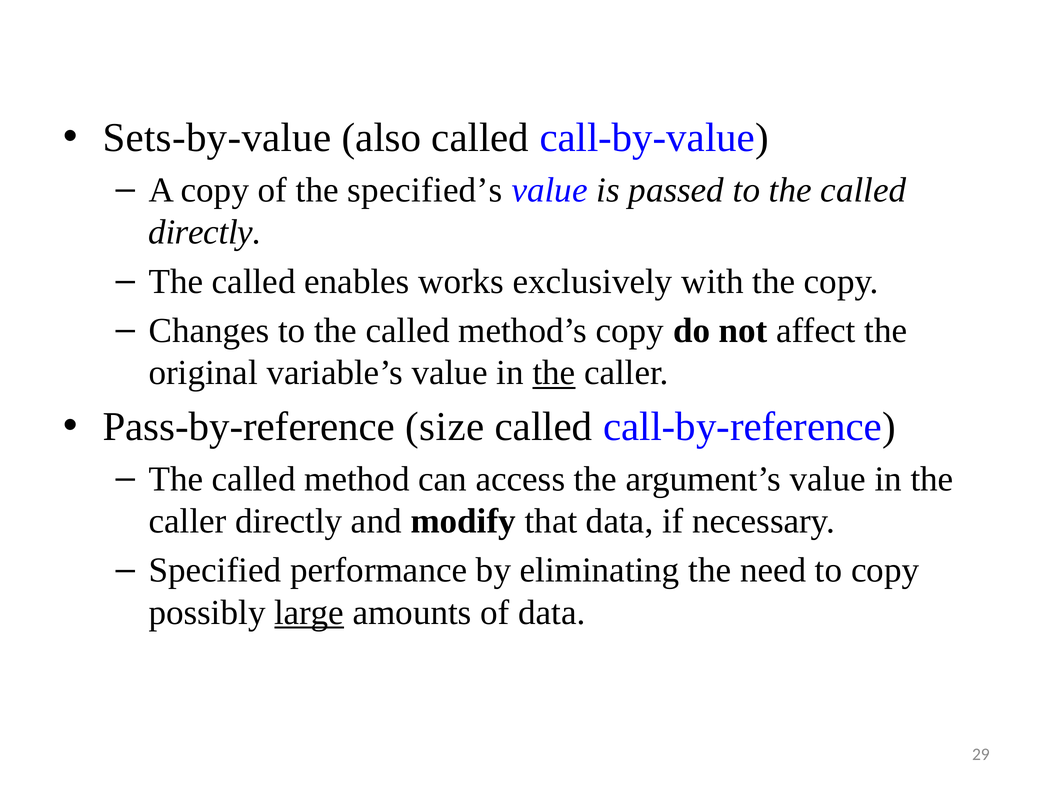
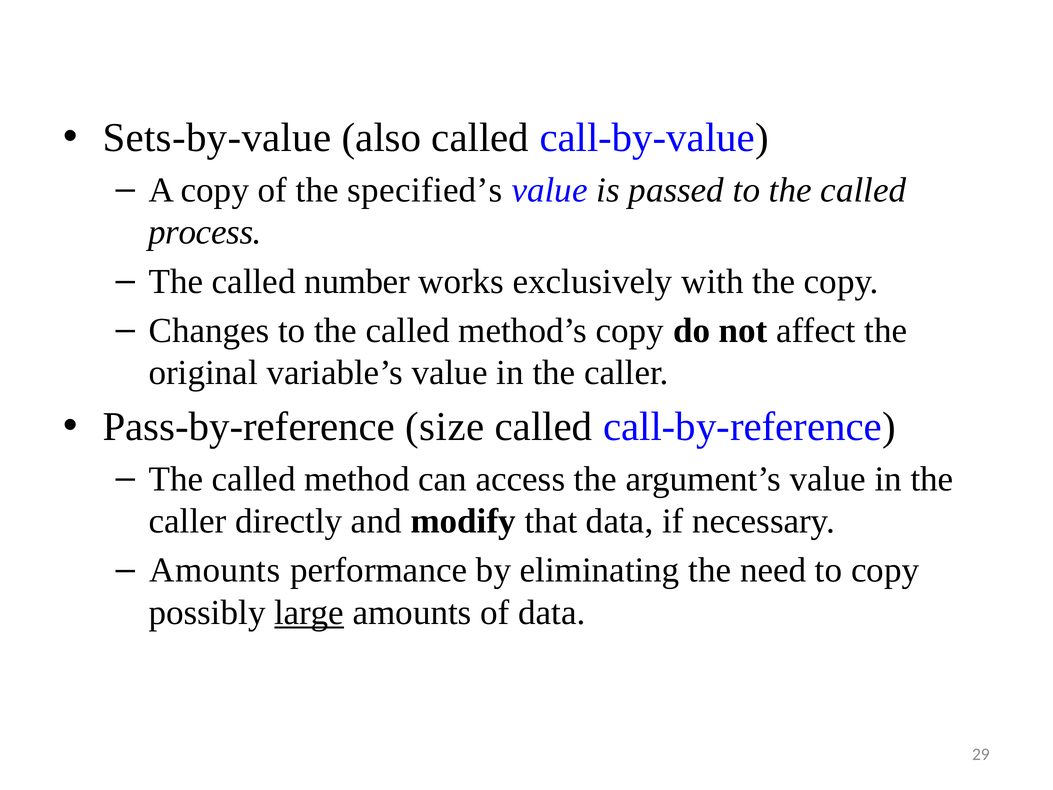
directly: directly -> process (205, 232)
enables: enables -> number (357, 281)
the underline: present -> none (554, 373)
Specified: Specified -> Amounts (215, 570)
